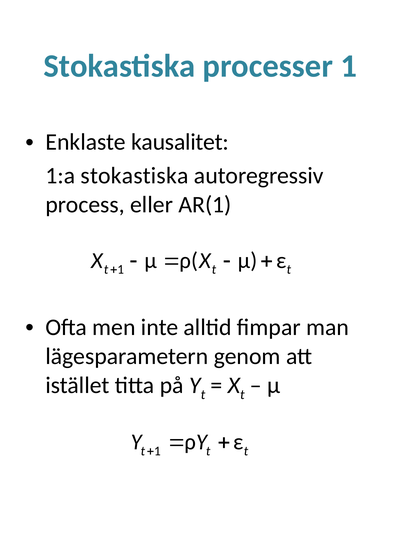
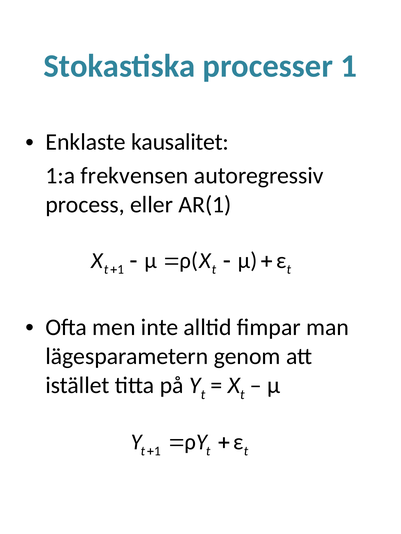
1:a stokastiska: stokastiska -> frekvensen (135, 176)
